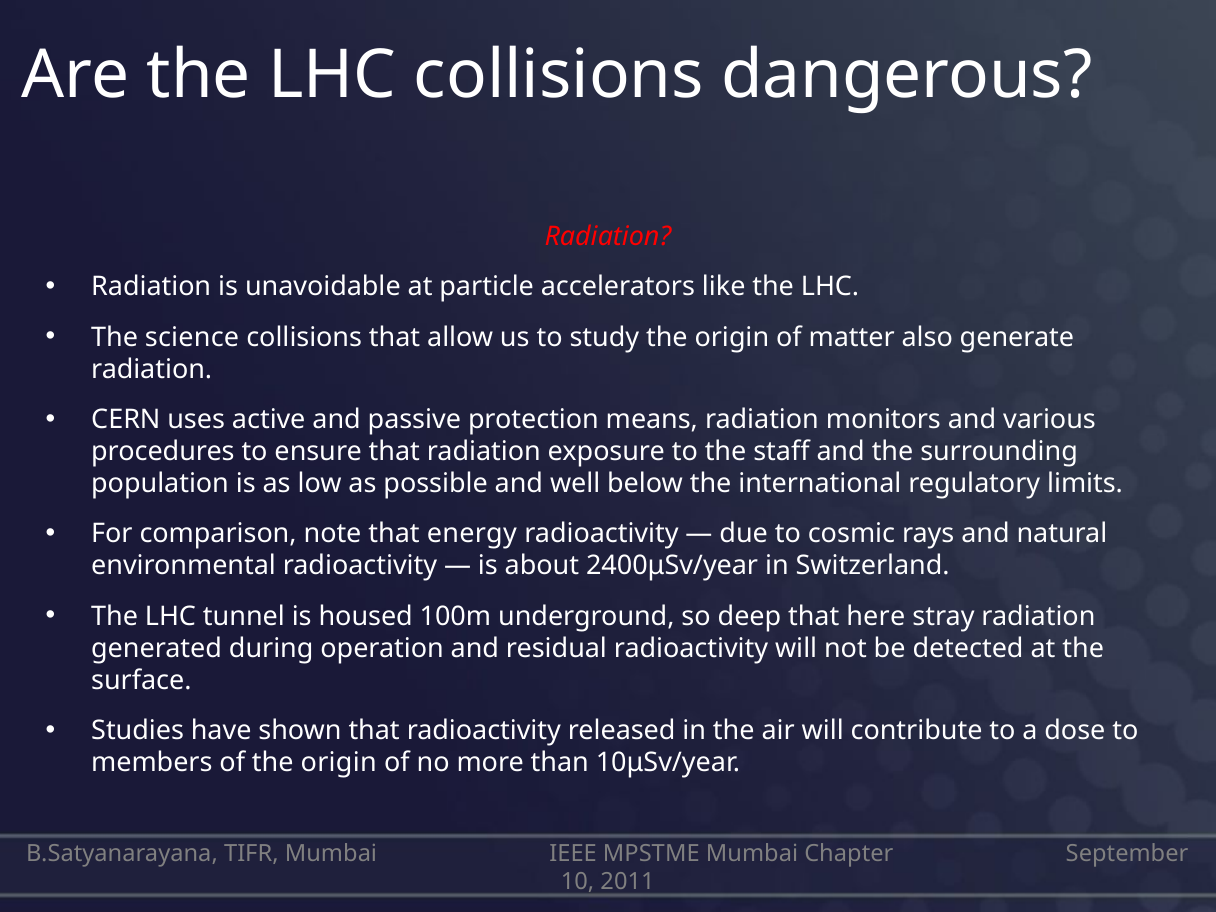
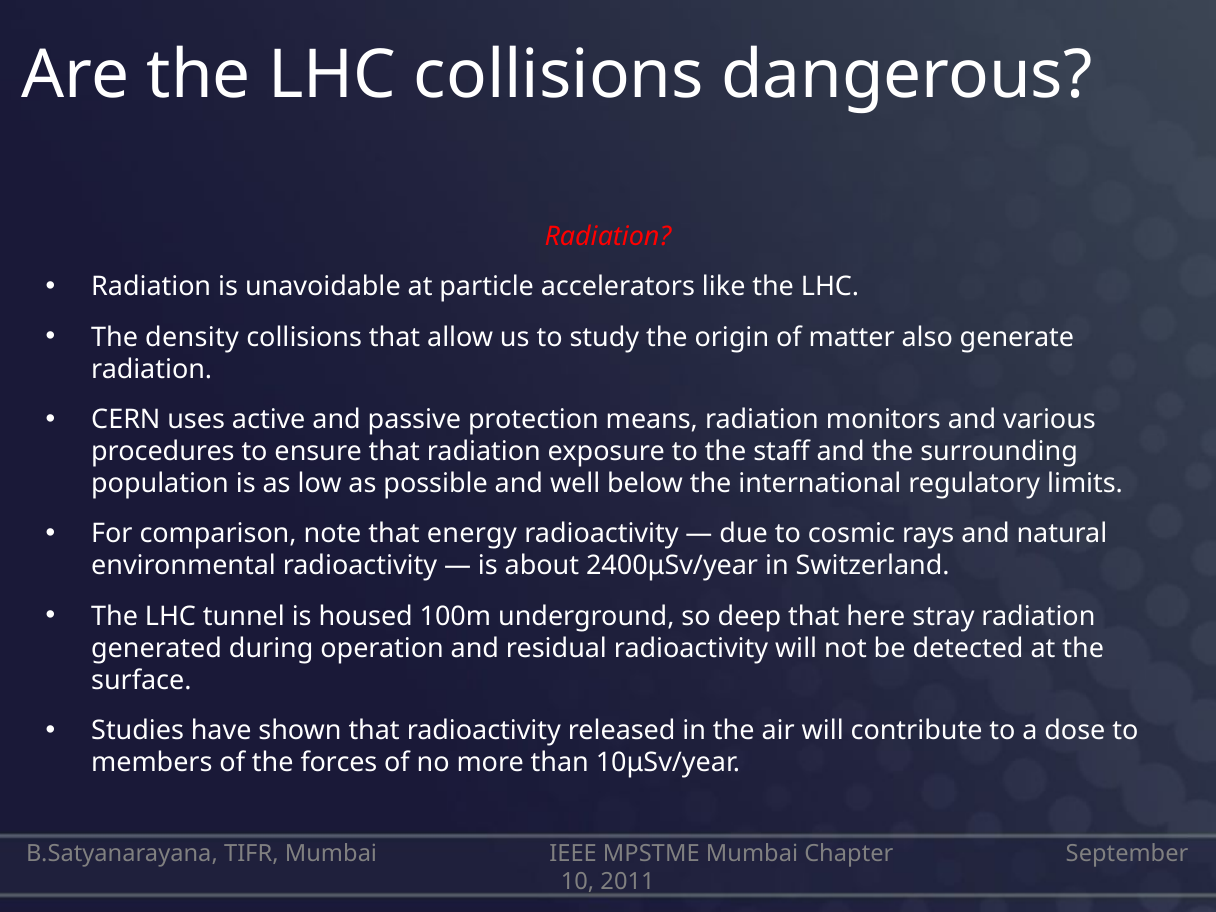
science: science -> density (192, 337)
of the origin: origin -> forces (339, 763)
